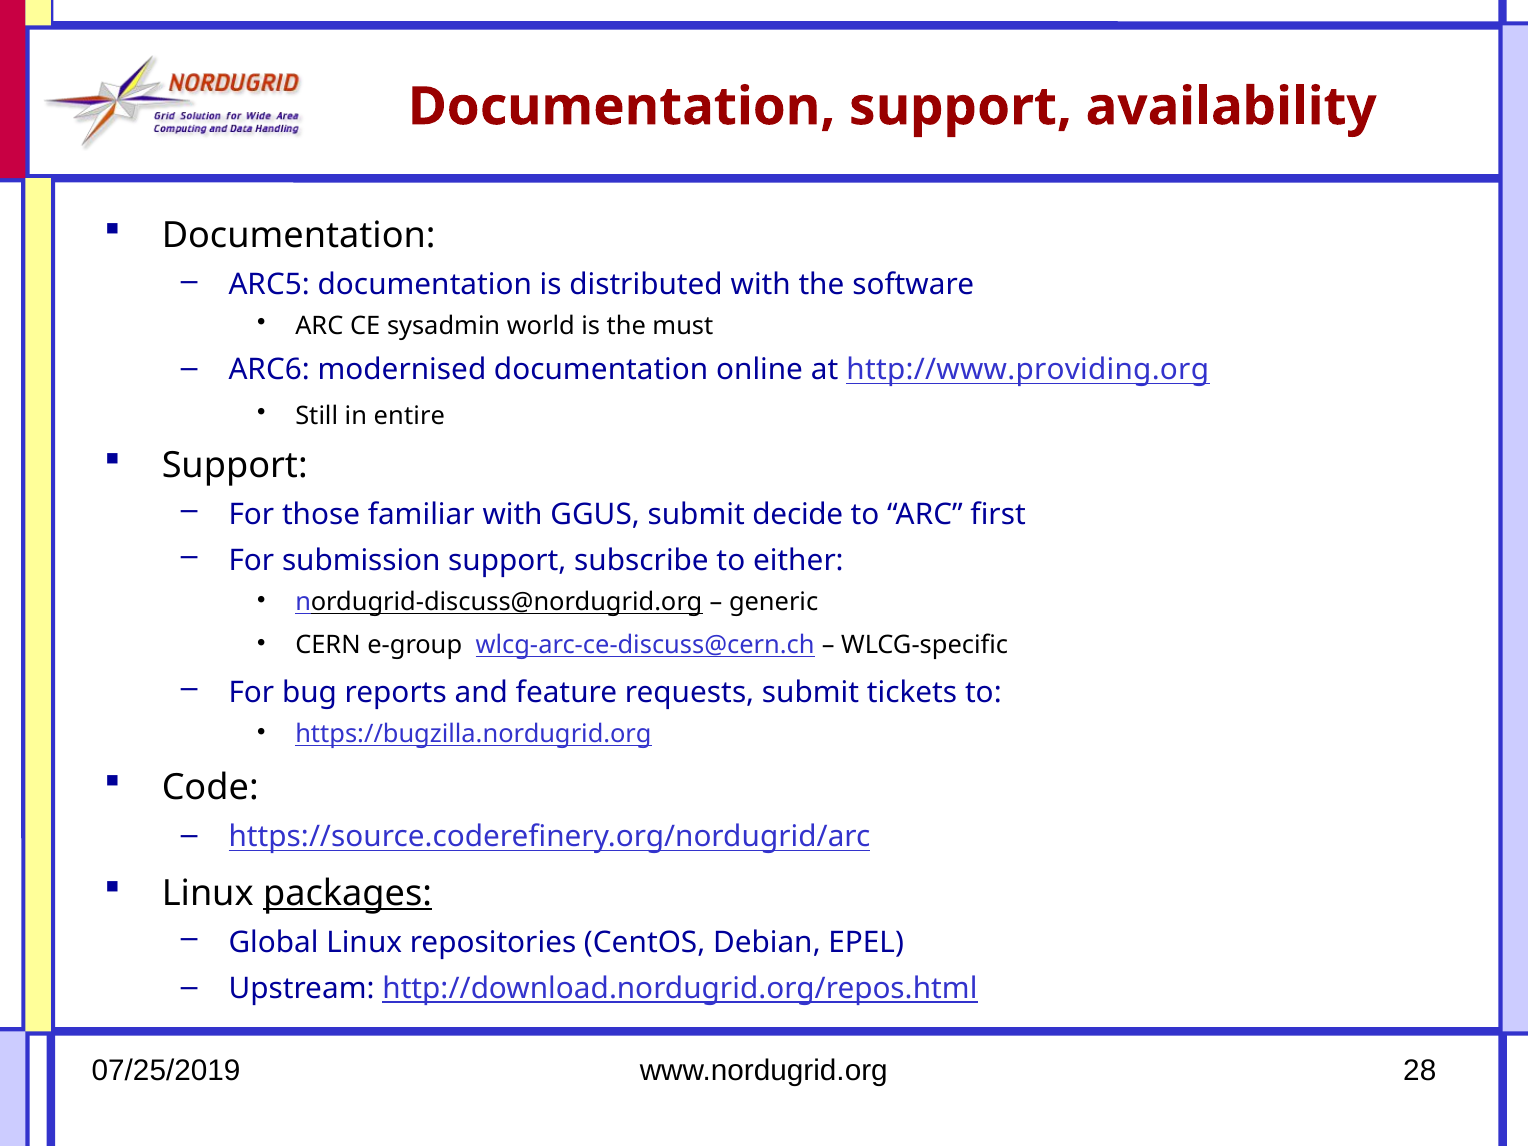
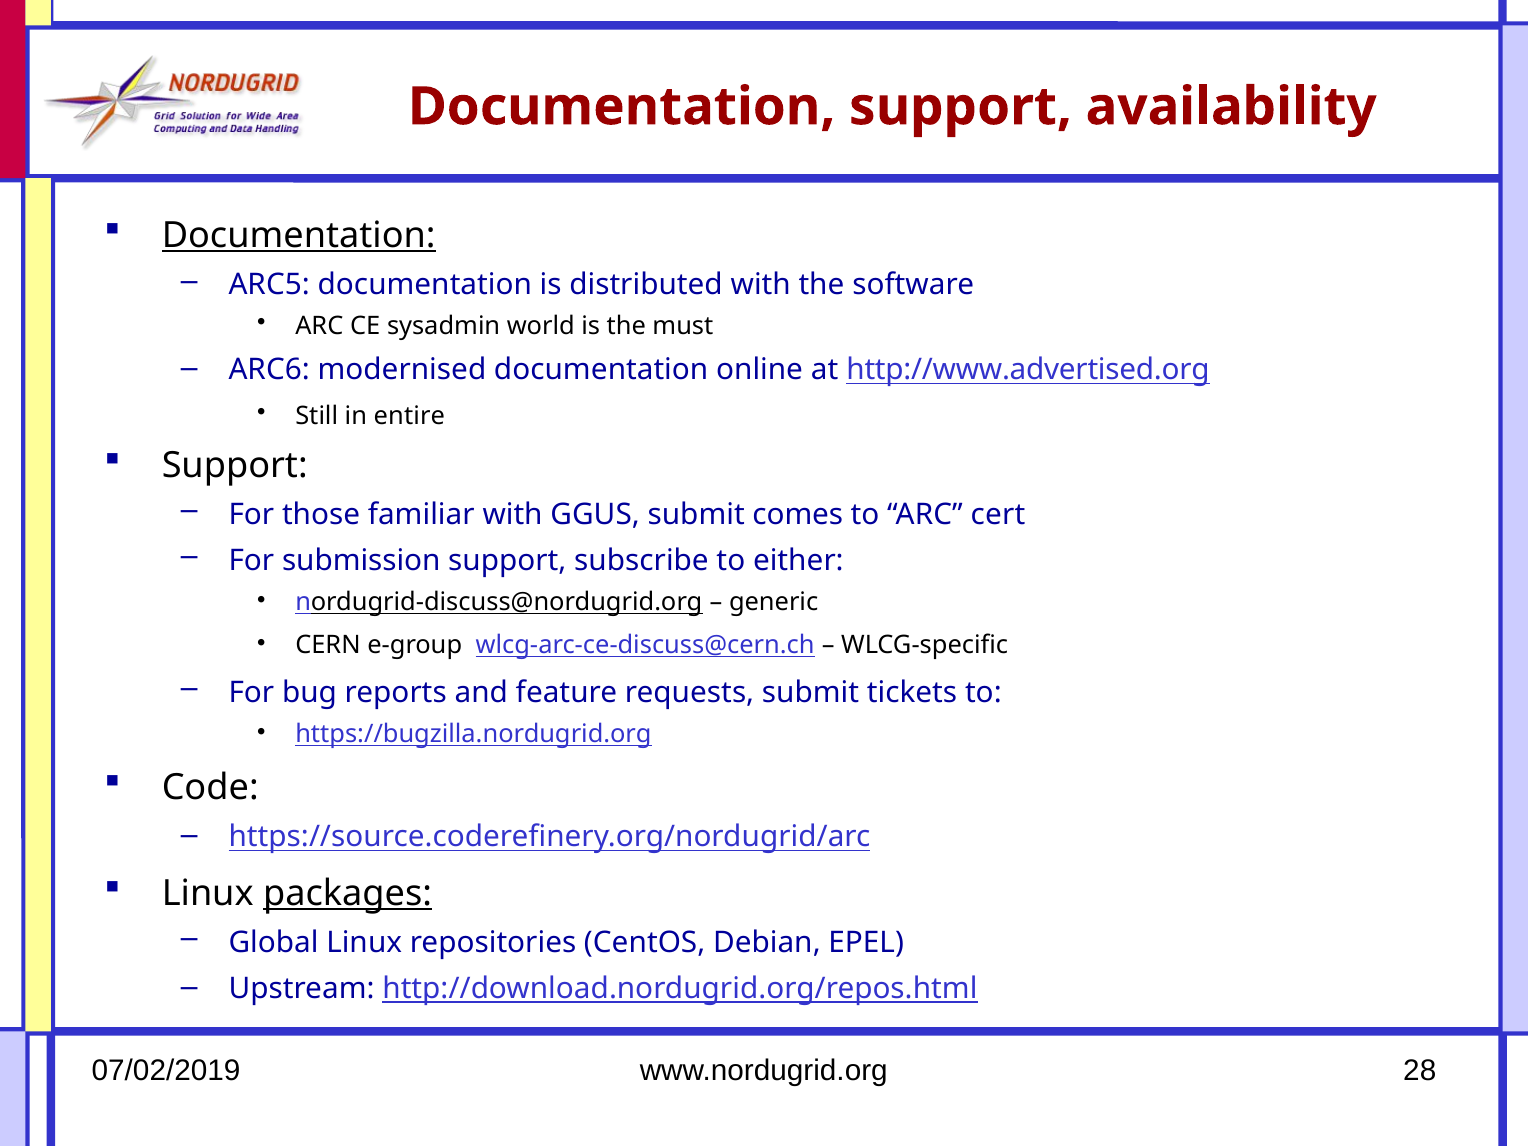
Documentation underline: none -> present (299, 236)
http://www.providing.org: http://www.providing.org -> http://www.advertised.org (1028, 370)
decide: decide -> comes (798, 515)
first: first -> cert (998, 515)
07/25/2019: 07/25/2019 -> 07/02/2019 (166, 1071)
